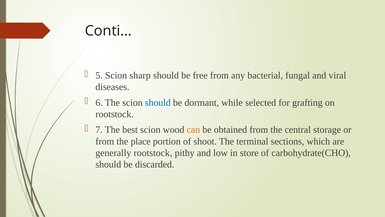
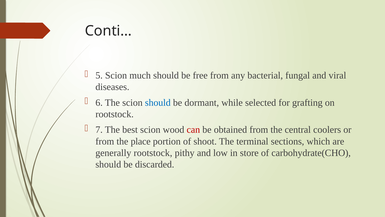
sharp: sharp -> much (140, 75)
can colour: orange -> red (193, 129)
storage: storage -> coolers (327, 129)
